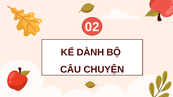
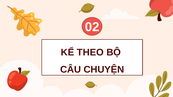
DÀNH: DÀNH -> THEO (90, 52)
